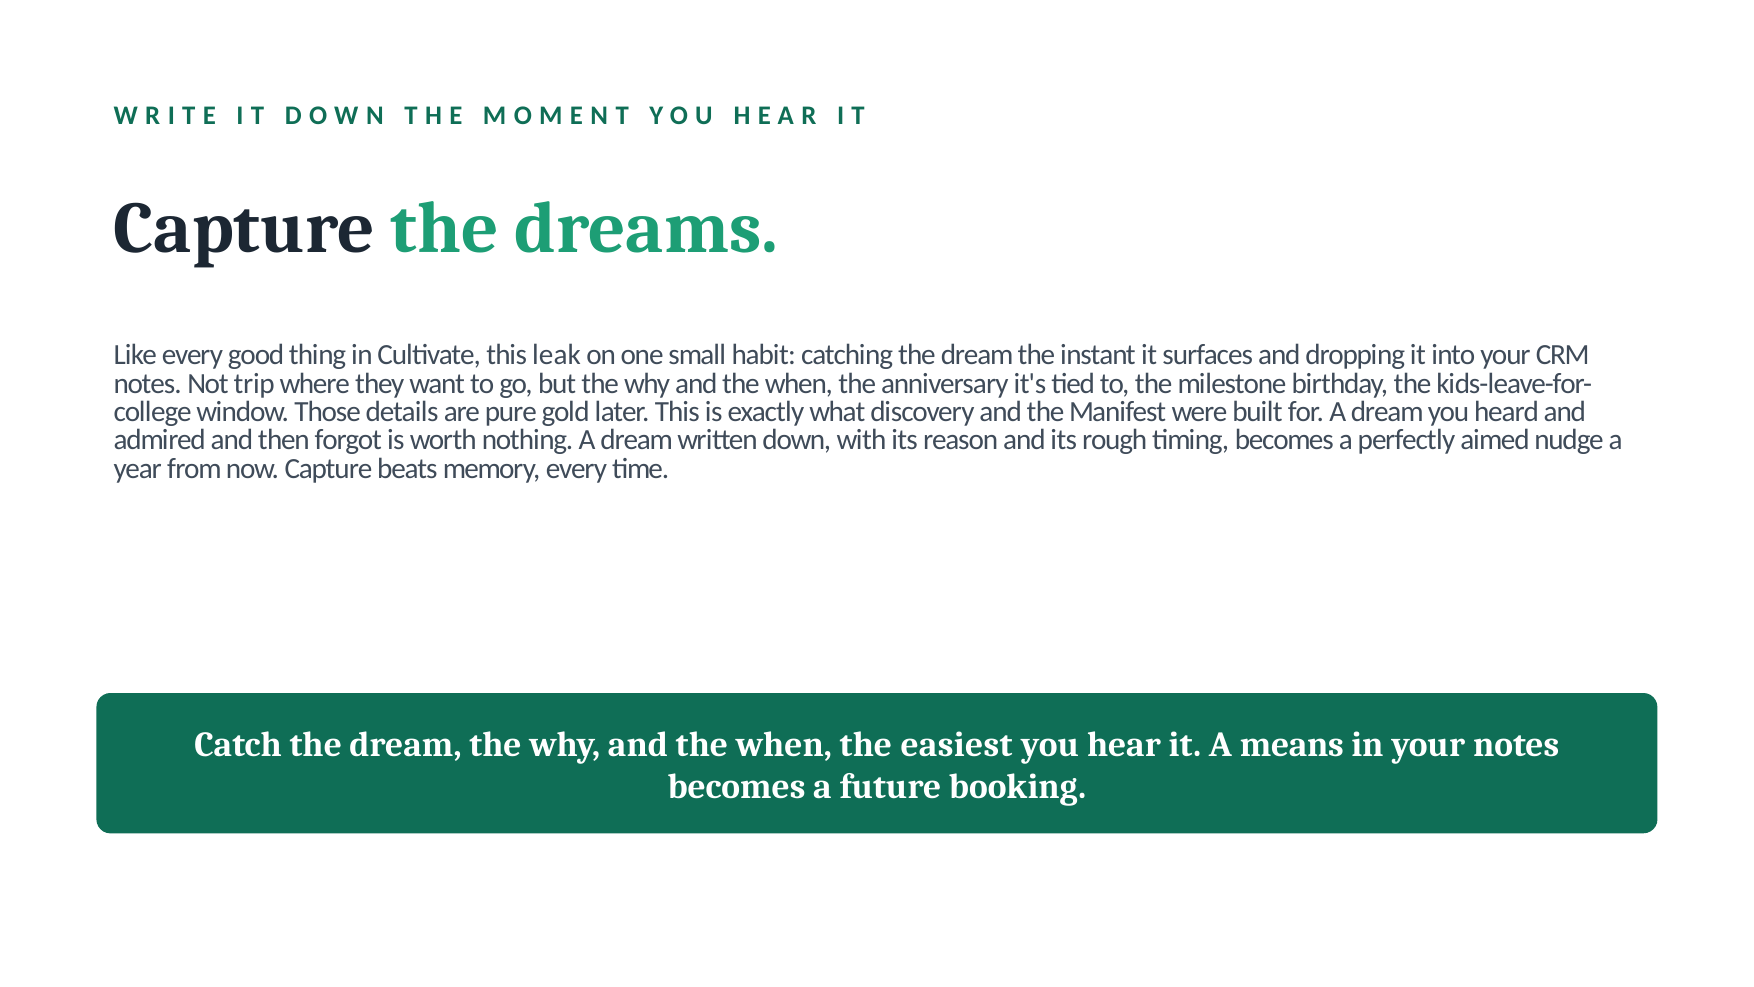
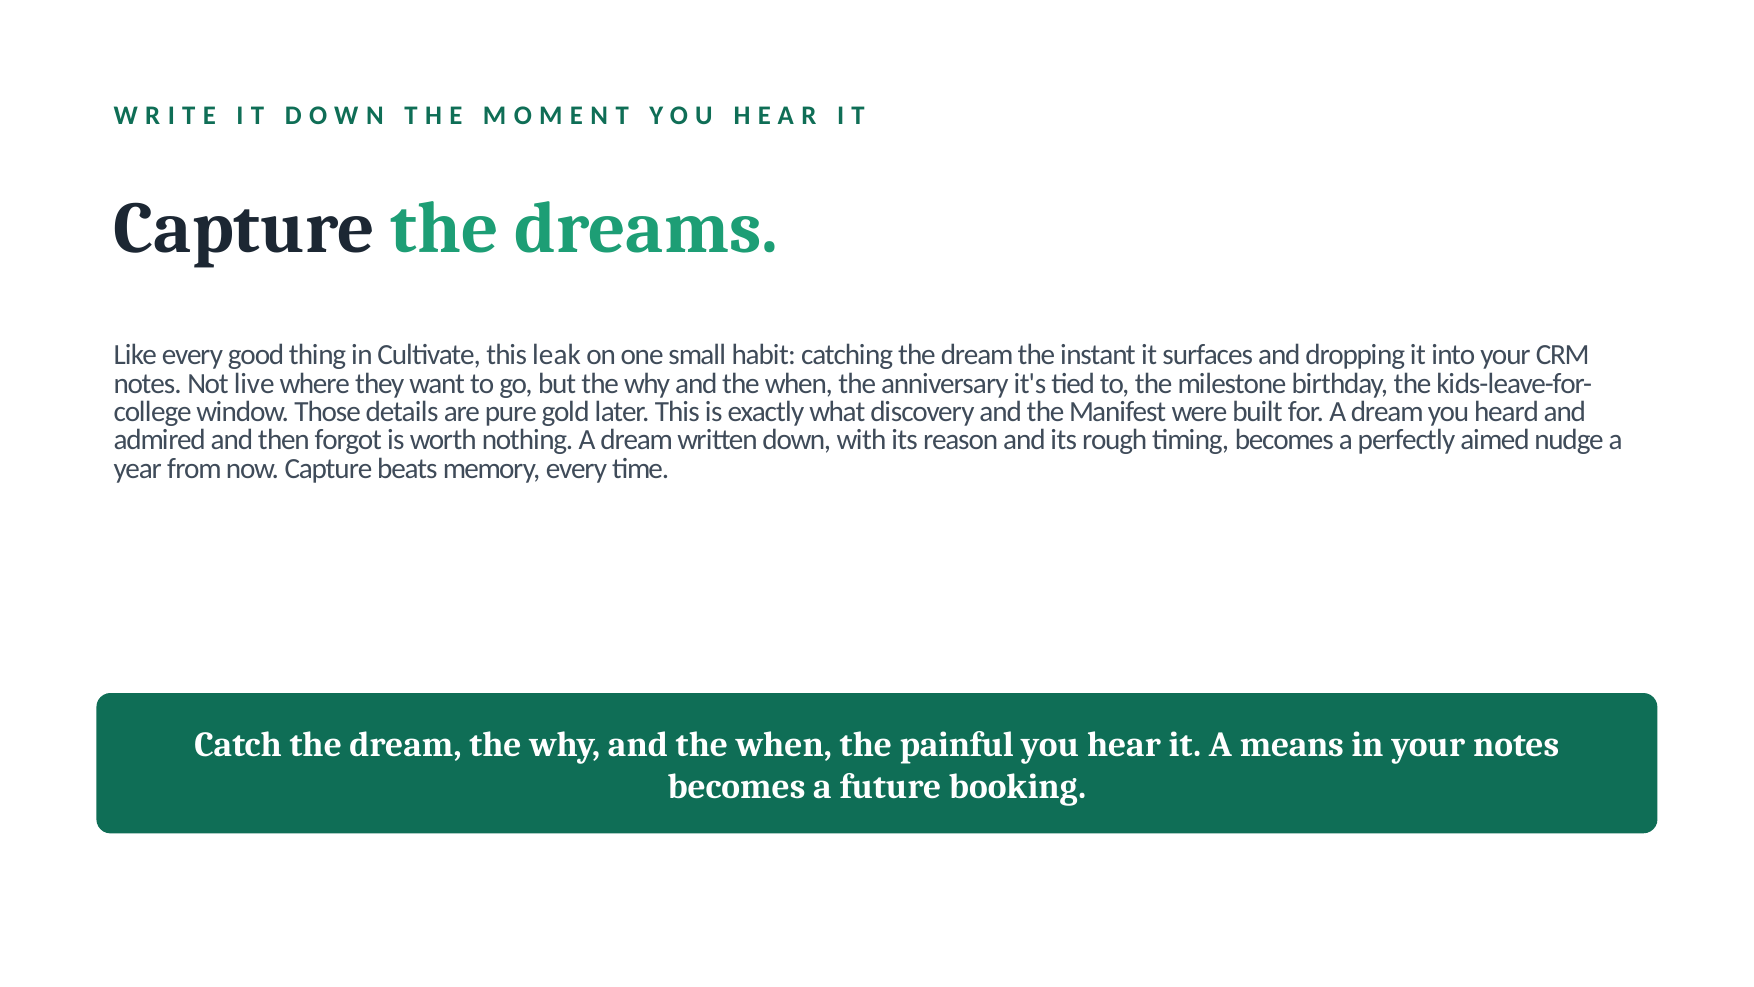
trip: trip -> live (254, 383)
easiest: easiest -> painful (957, 744)
